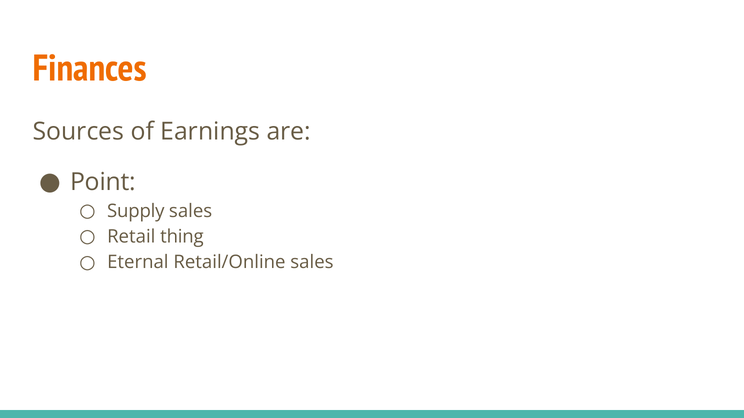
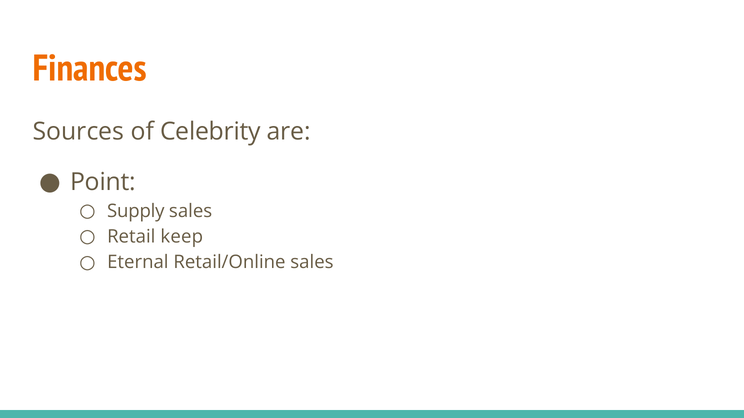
Earnings: Earnings -> Celebrity (210, 132)
thing: thing -> keep (182, 237)
